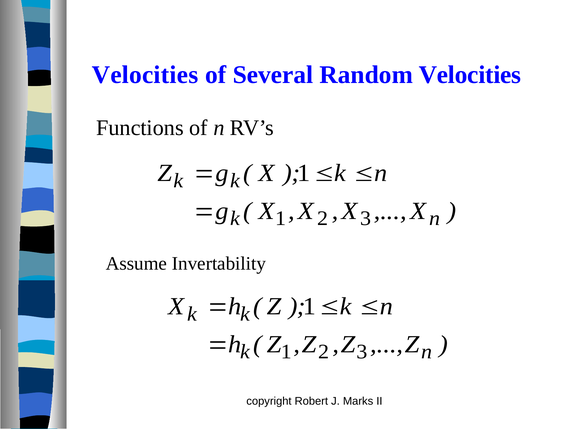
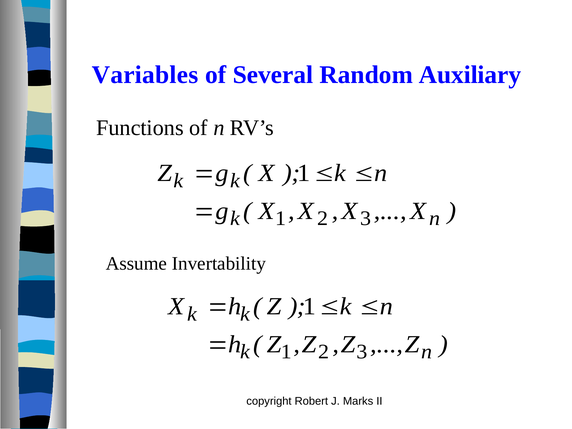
Velocities: Velocities -> Variables (145, 75)
Random Velocities: Velocities -> Auxiliary (470, 75)
